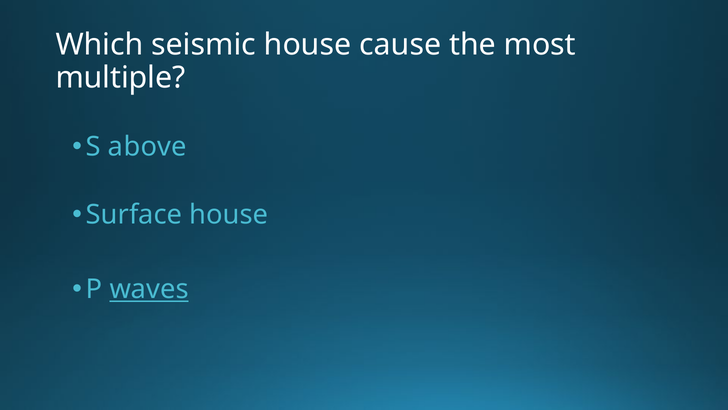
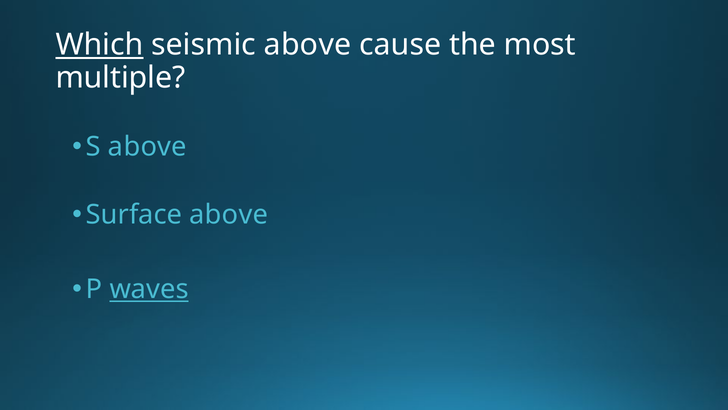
Which underline: none -> present (100, 45)
seismic house: house -> above (308, 45)
Surface house: house -> above (229, 215)
